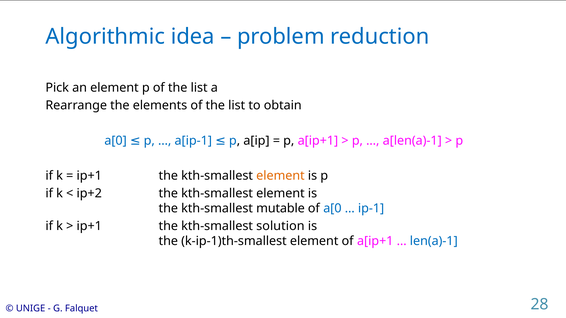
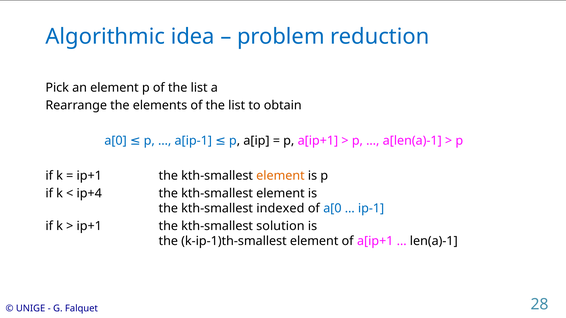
ip+2: ip+2 -> ip+4 (89, 194)
mutable: mutable -> indexed (280, 209)
len(a)-1 colour: blue -> black (434, 241)
